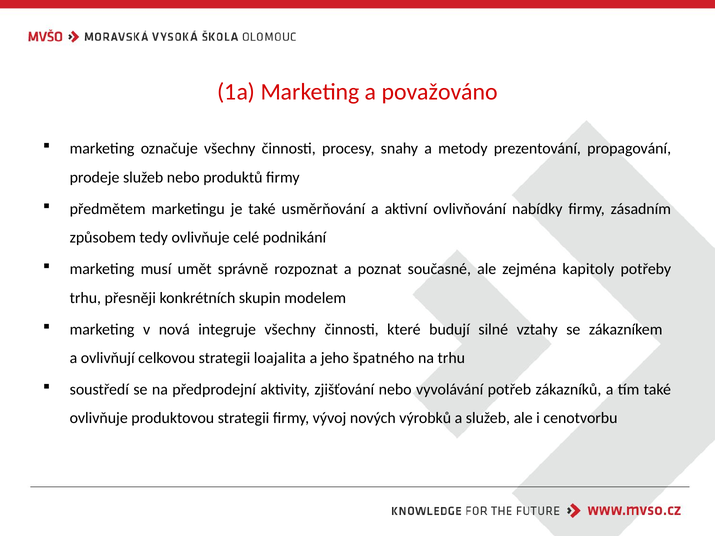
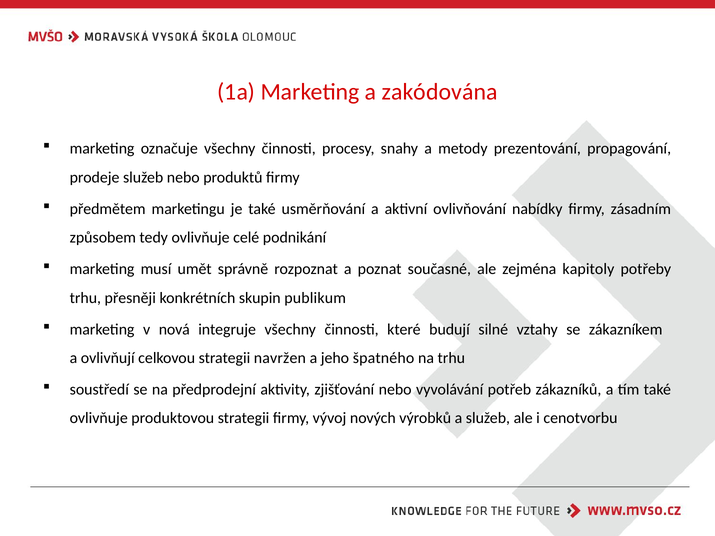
považováno: považováno -> zakódována (440, 92)
modelem: modelem -> publikum (315, 298)
loajalita: loajalita -> navržen (280, 358)
